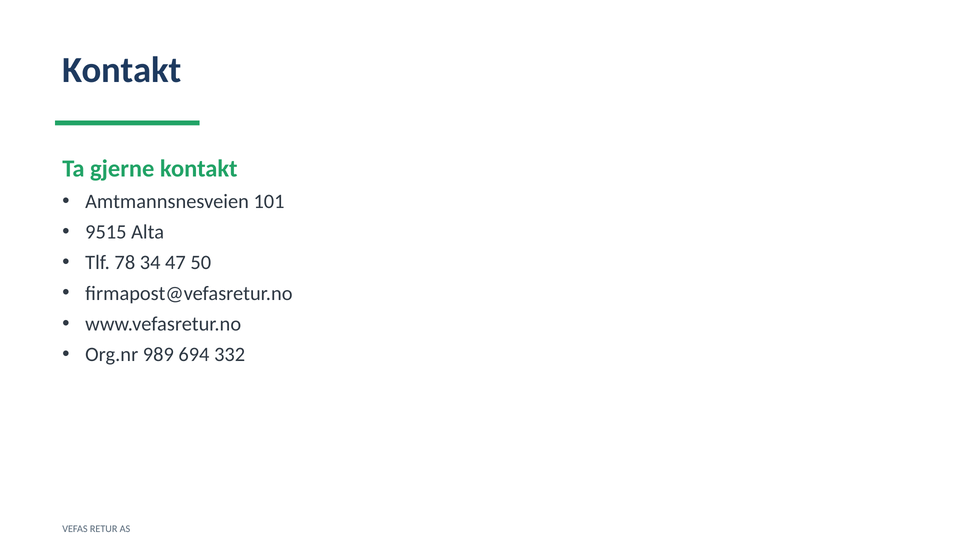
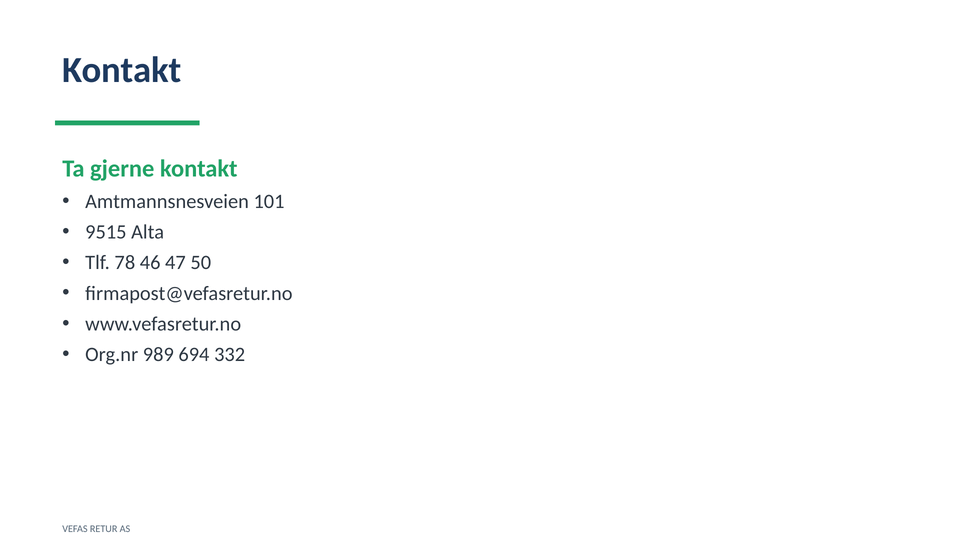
34: 34 -> 46 (150, 263)
